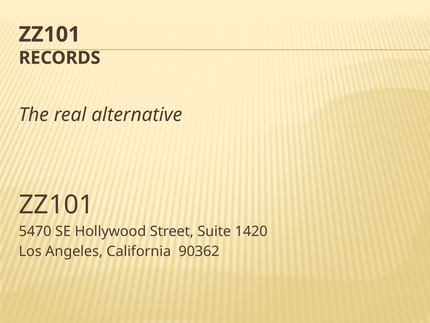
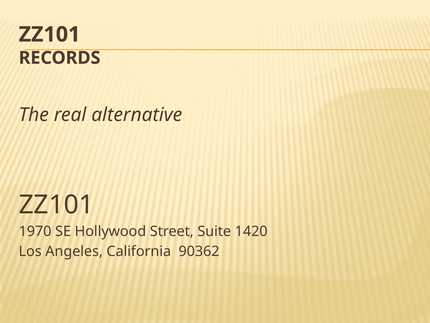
5470: 5470 -> 1970 (35, 231)
